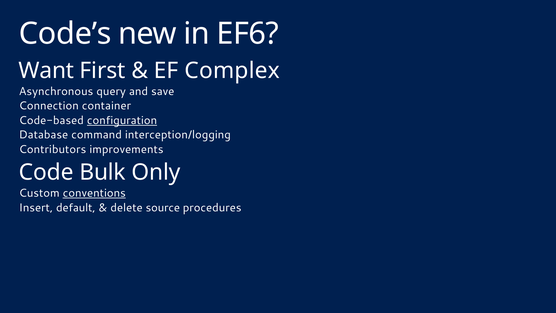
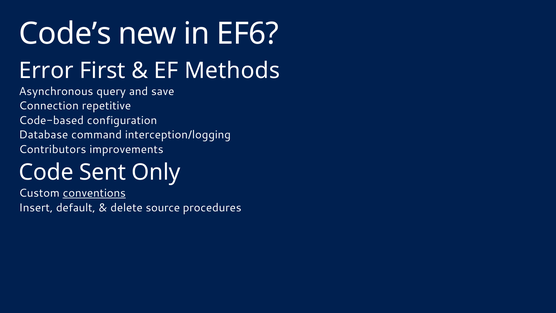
Want: Want -> Error (46, 70)
Complex: Complex -> Methods (232, 70)
container: container -> repetitive (106, 106)
configuration underline: present -> none (122, 120)
Bulk: Bulk -> Sent (103, 172)
